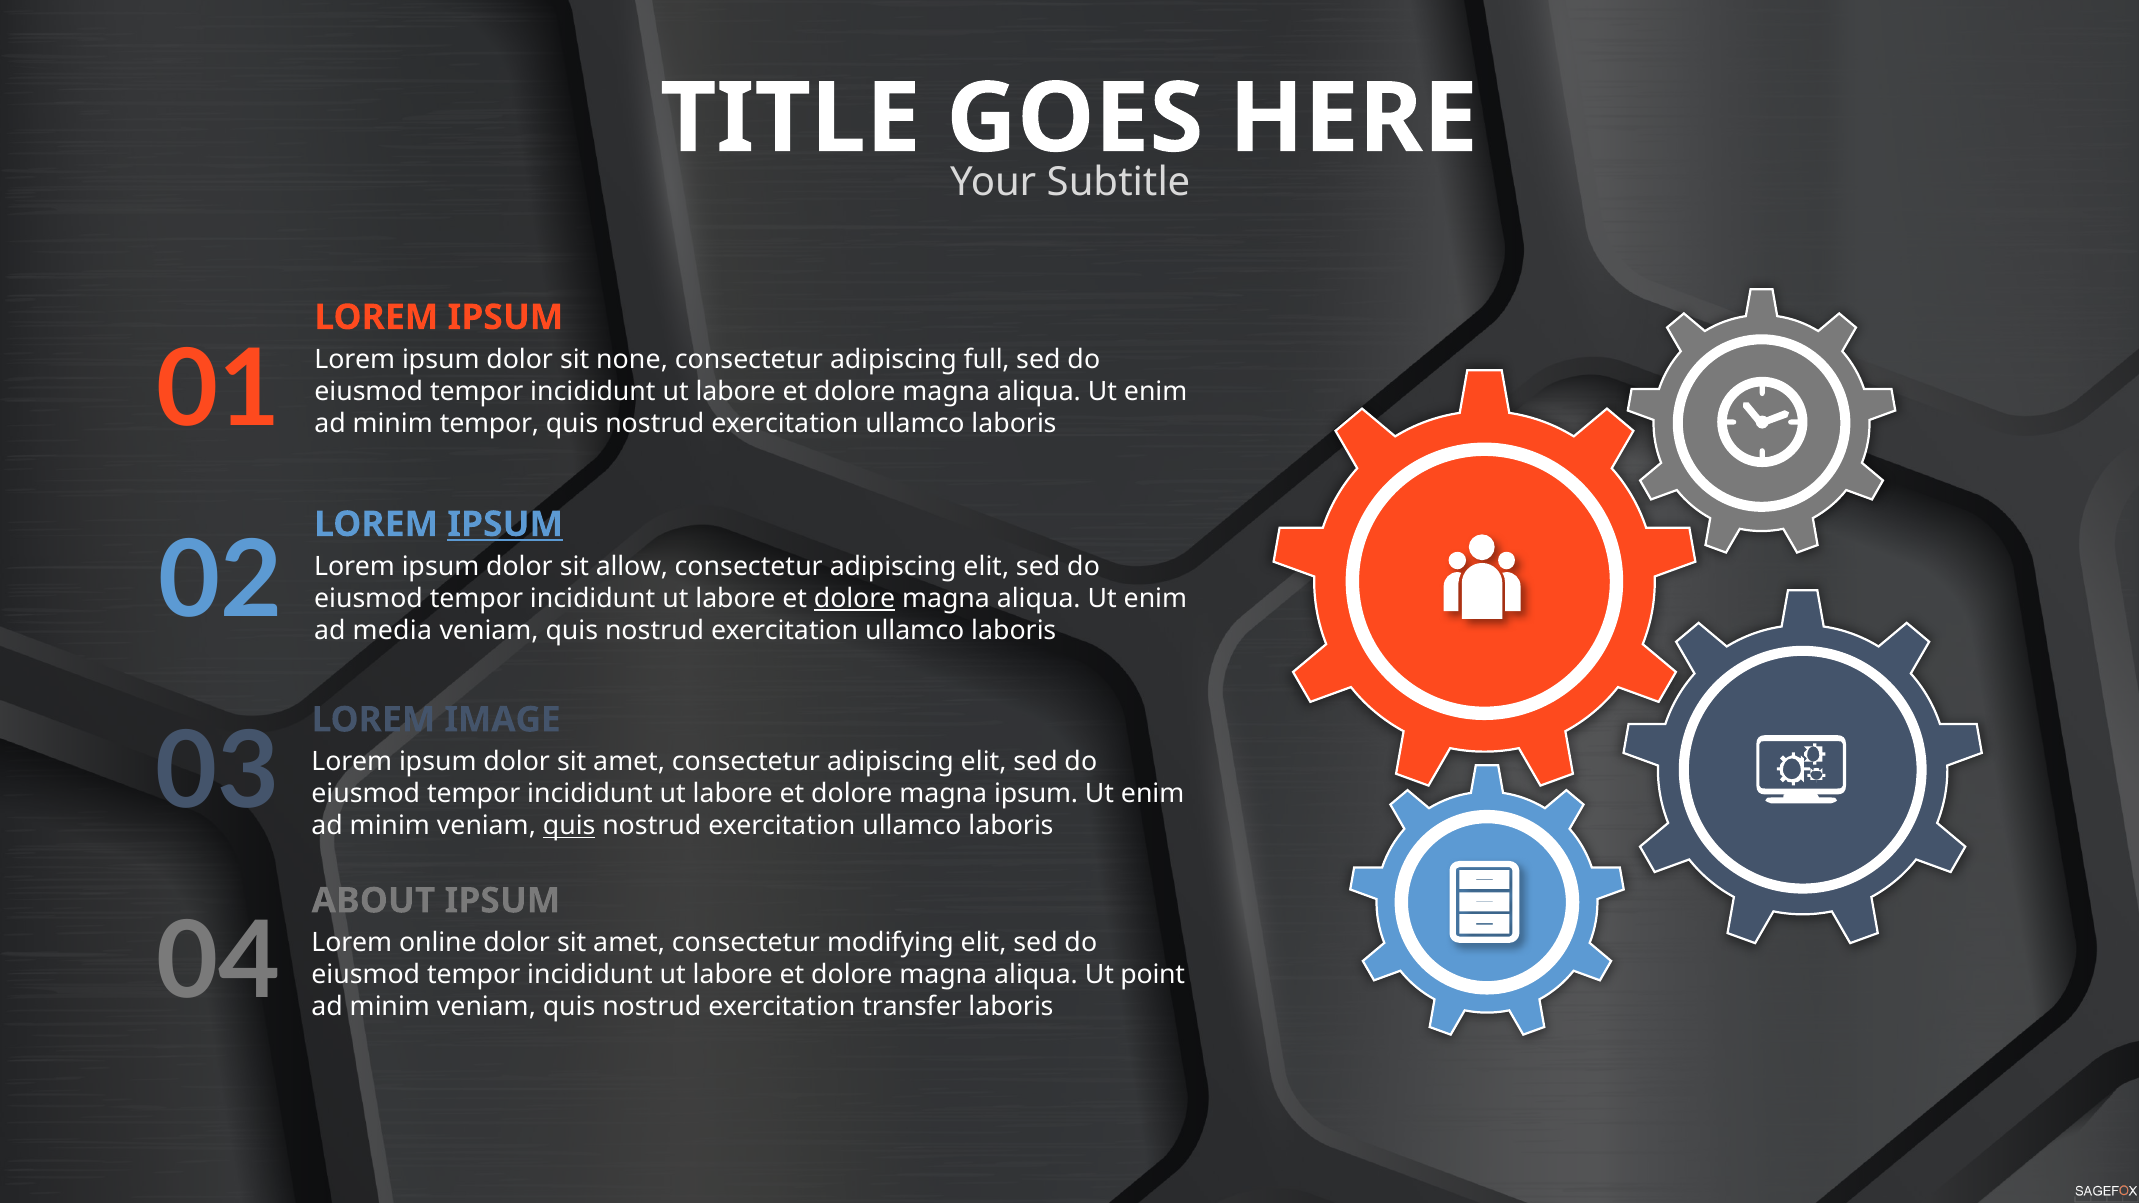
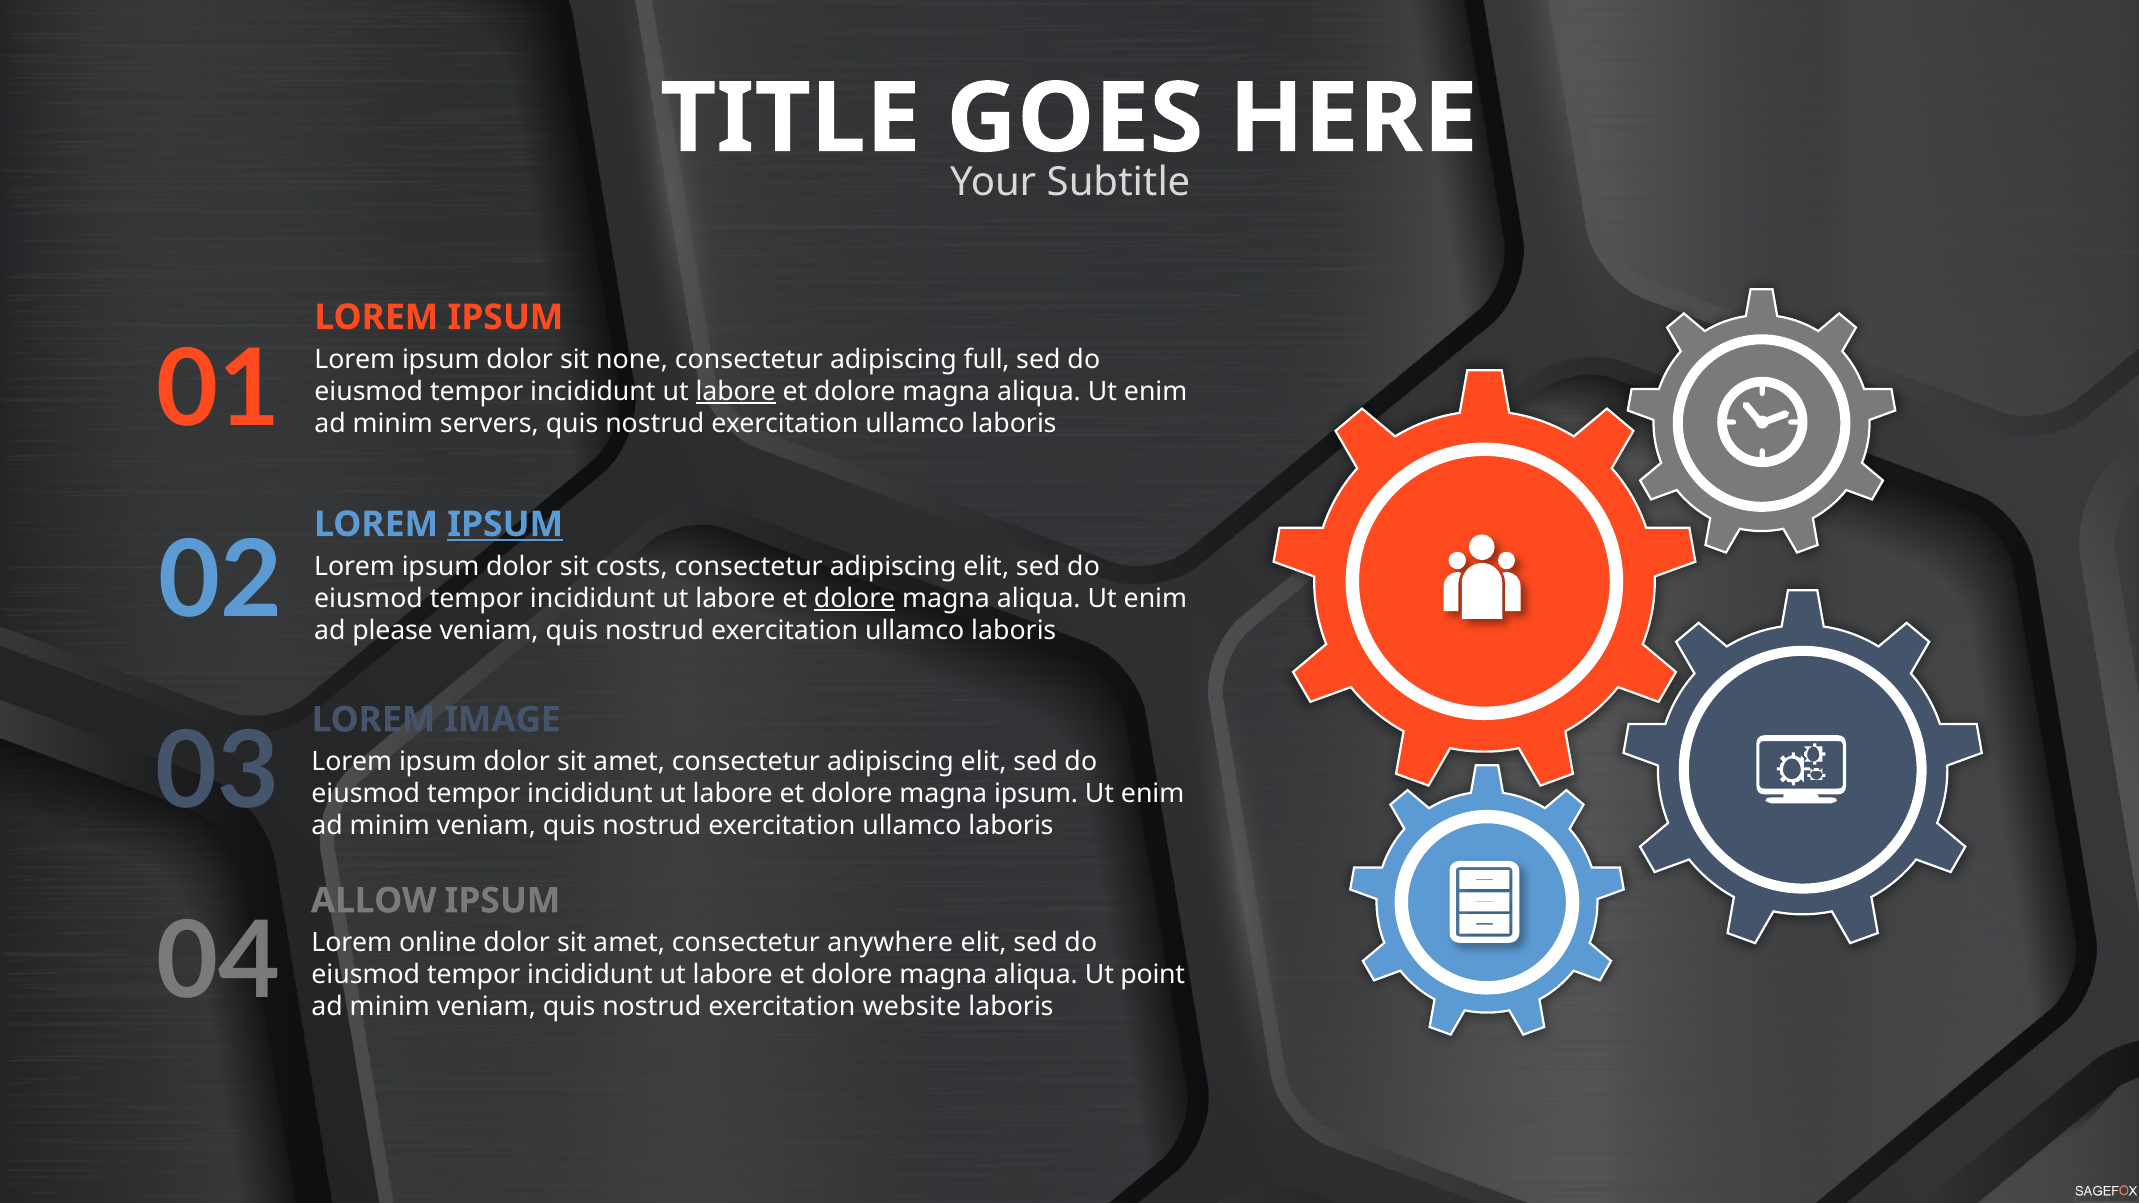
labore underline: none -> present (736, 392)
minim tempor: tempor -> servers (489, 424)
allow: allow -> costs (632, 566)
media: media -> please (393, 631)
quis underline: present -> none (569, 826)
ABOUT: ABOUT -> ALLOW (374, 901)
modifying: modifying -> anywhere (890, 943)
transfer: transfer -> website (912, 1007)
